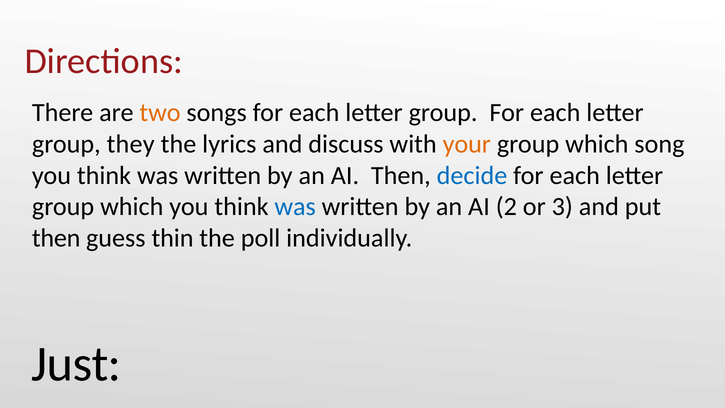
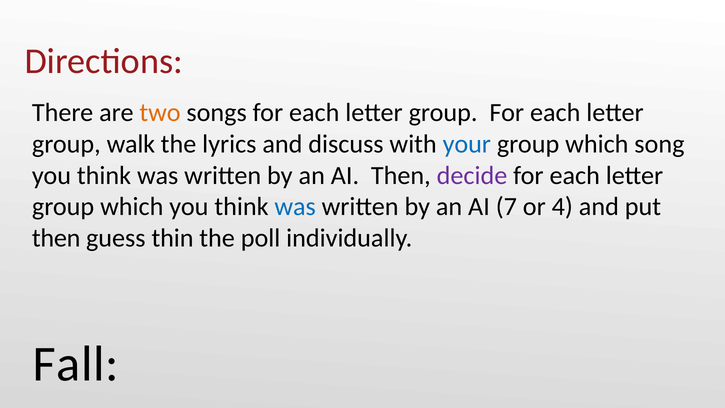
they: they -> walk (131, 144)
your colour: orange -> blue (467, 144)
decide colour: blue -> purple (472, 175)
2: 2 -> 7 (506, 207)
3: 3 -> 4 (562, 207)
Just: Just -> Fall (76, 364)
